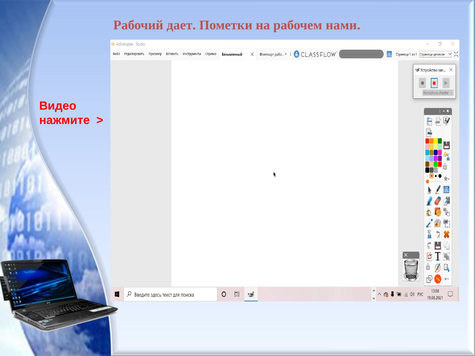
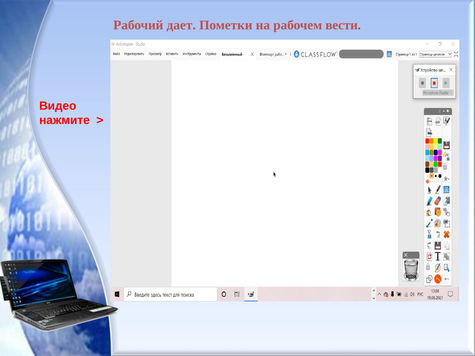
нами: нами -> вести (343, 25)
